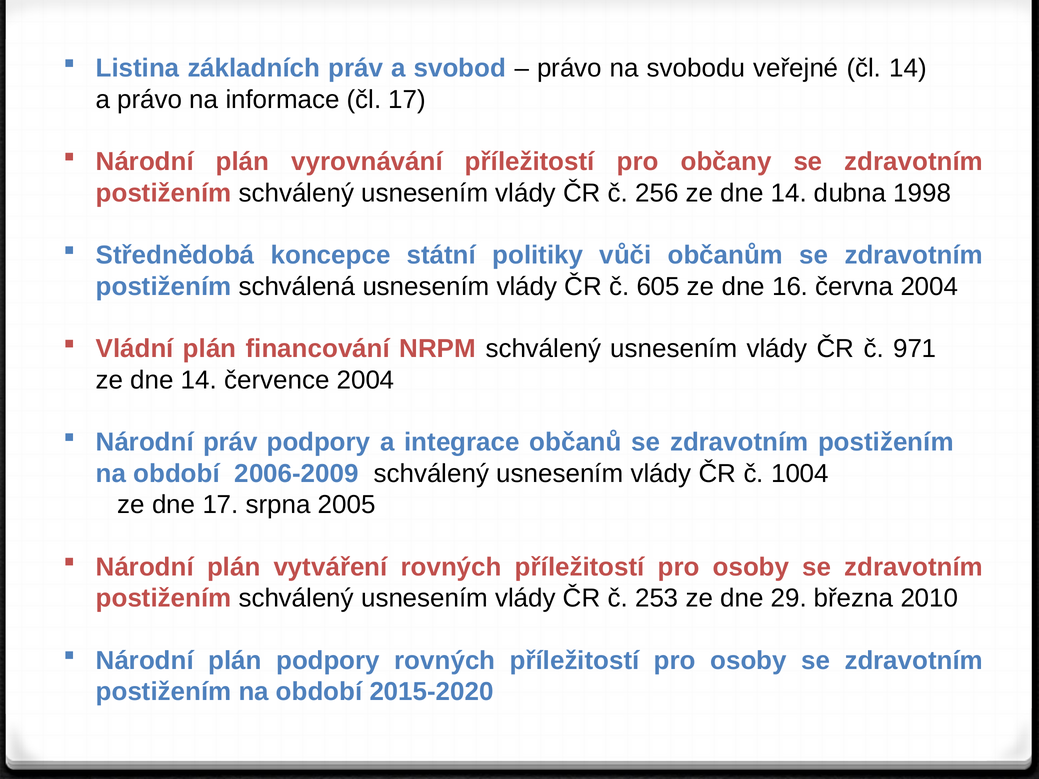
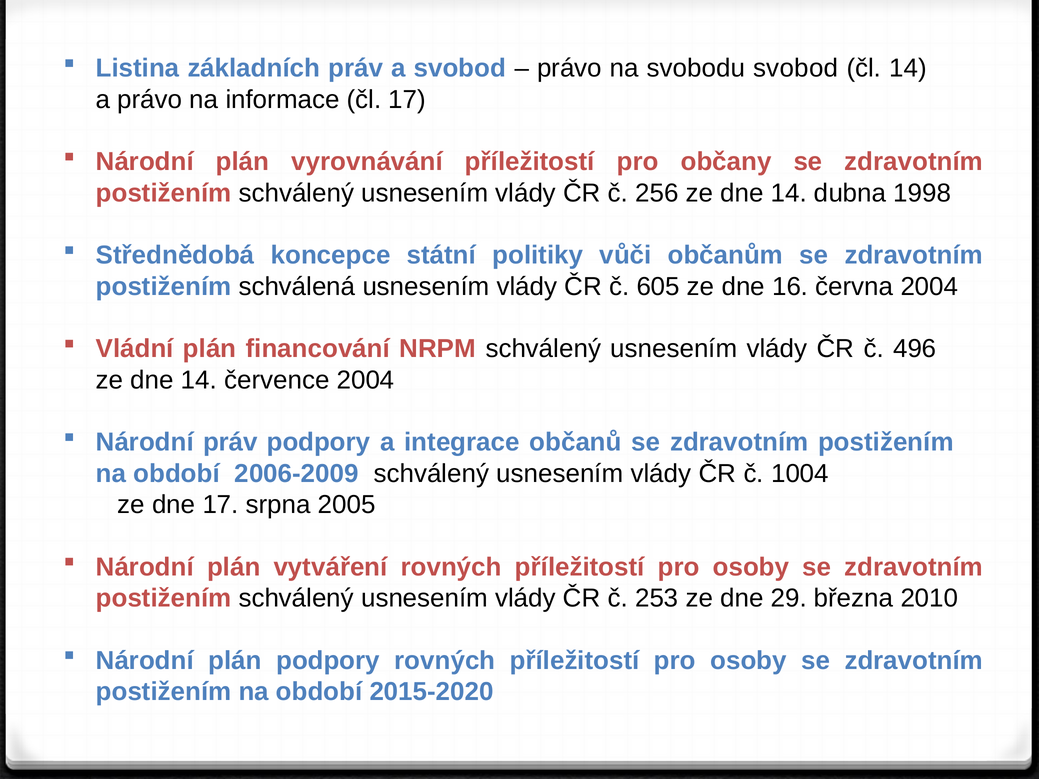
svobodu veřejné: veřejné -> svobod (796, 68)
971: 971 -> 496 (915, 349)
